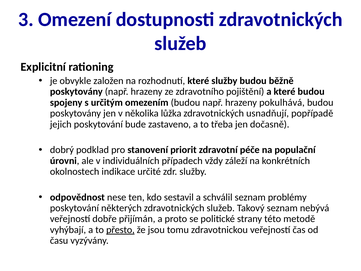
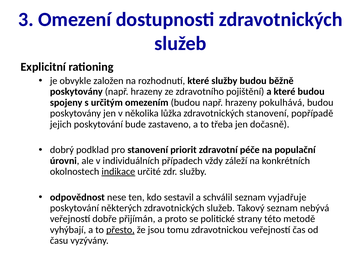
zdravotnických usnadňují: usnadňují -> stanovení (268, 113)
indikace underline: none -> present (118, 171)
problémy: problémy -> vyjadřuje (287, 197)
